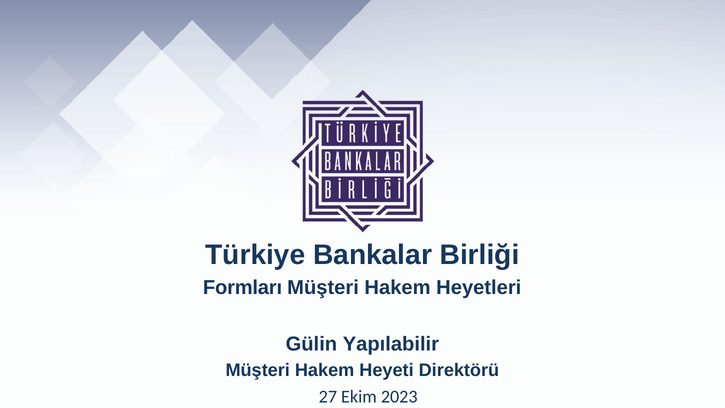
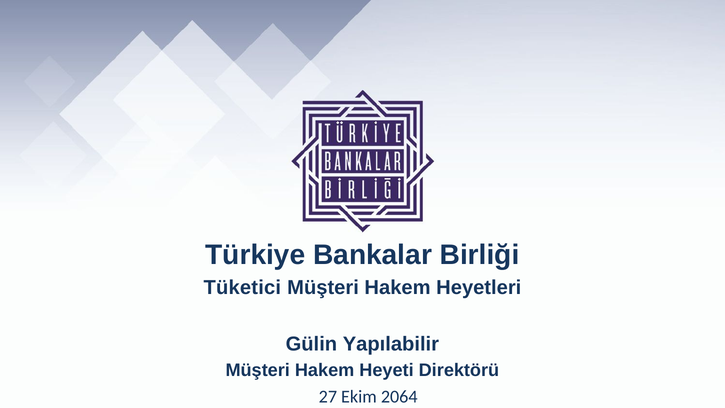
Formları: Formları -> Tüketici (242, 287)
2023: 2023 -> 2064 (399, 397)
